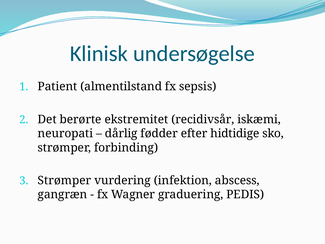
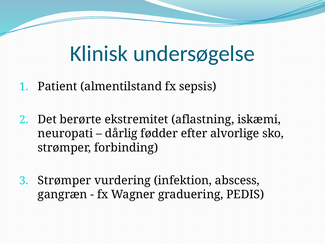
recidivsår: recidivsår -> aflastning (203, 119)
hidtidige: hidtidige -> alvorlige (235, 133)
